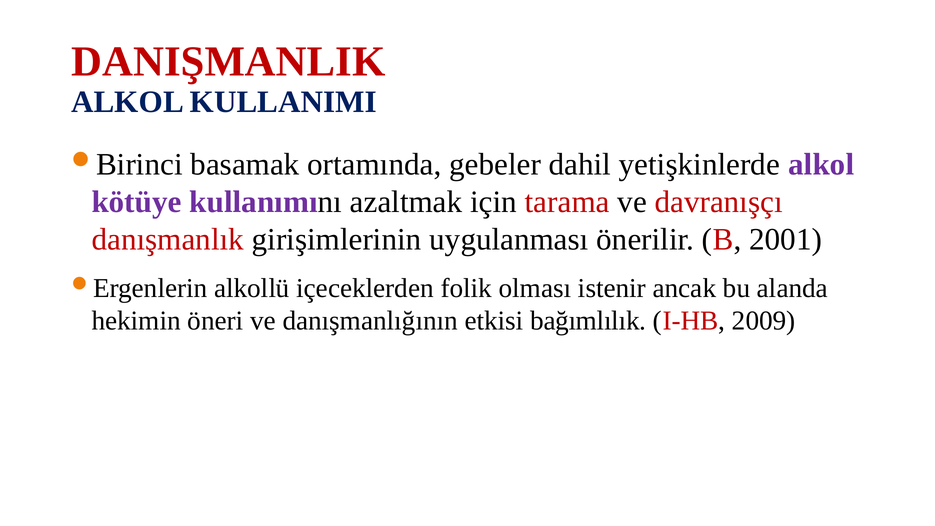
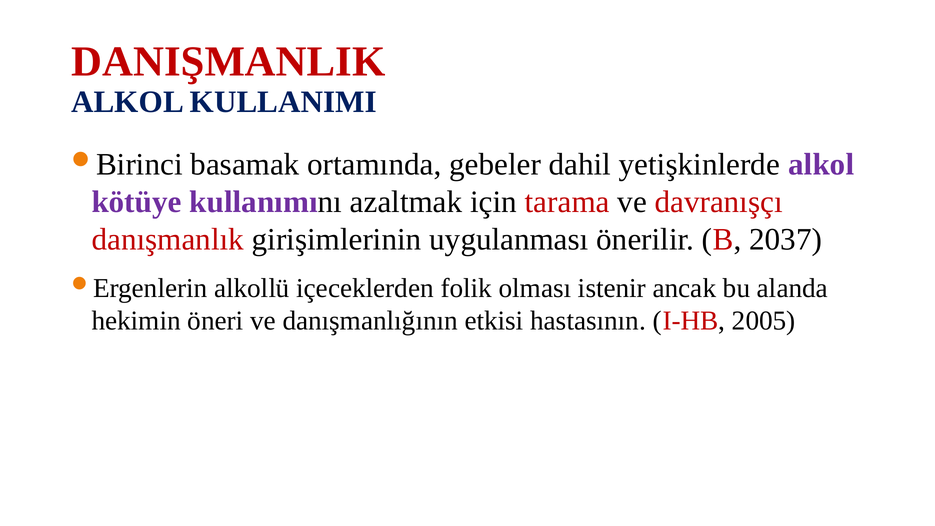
2001: 2001 -> 2037 (786, 239)
bağımlılık: bağımlılık -> hastasının (588, 321)
2009: 2009 -> 2005 (764, 321)
